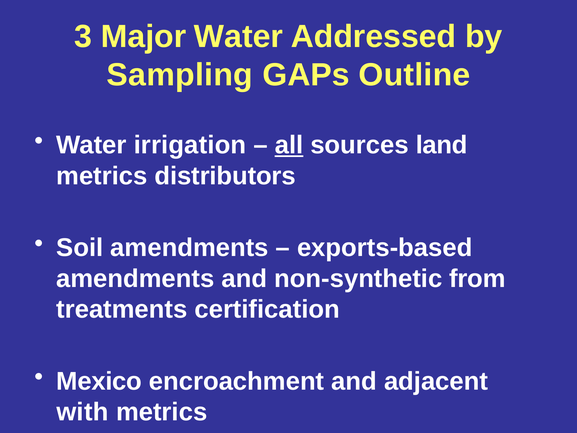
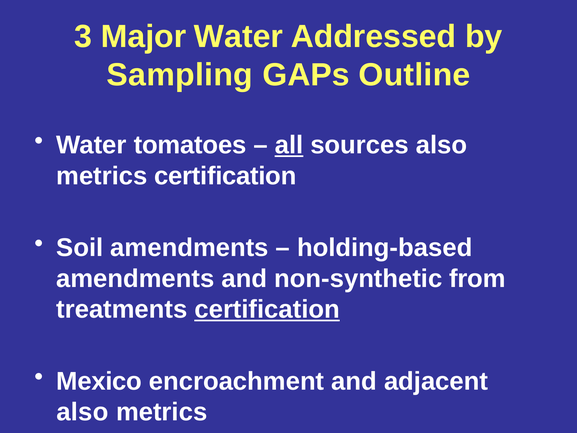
irrigation: irrigation -> tomatoes (190, 145)
sources land: land -> also (441, 145)
metrics distributors: distributors -> certification (225, 176)
exports-based: exports-based -> holding-based (385, 248)
certification underline: none -> present (267, 309)
with: with -> also (82, 412)
